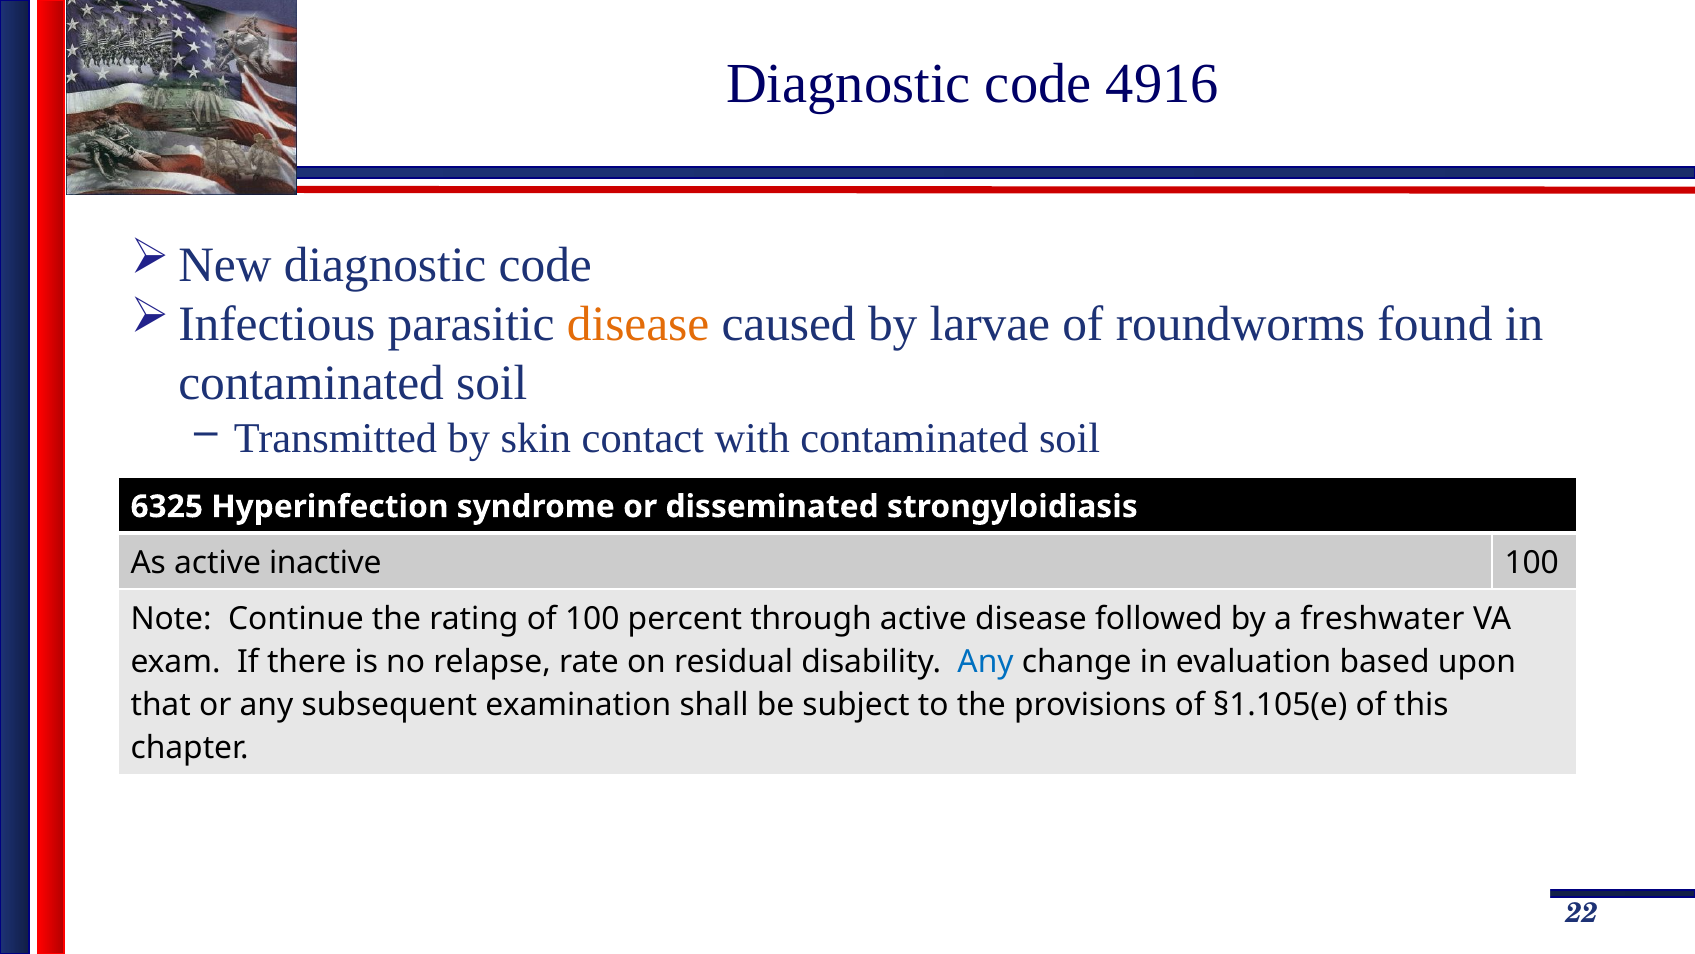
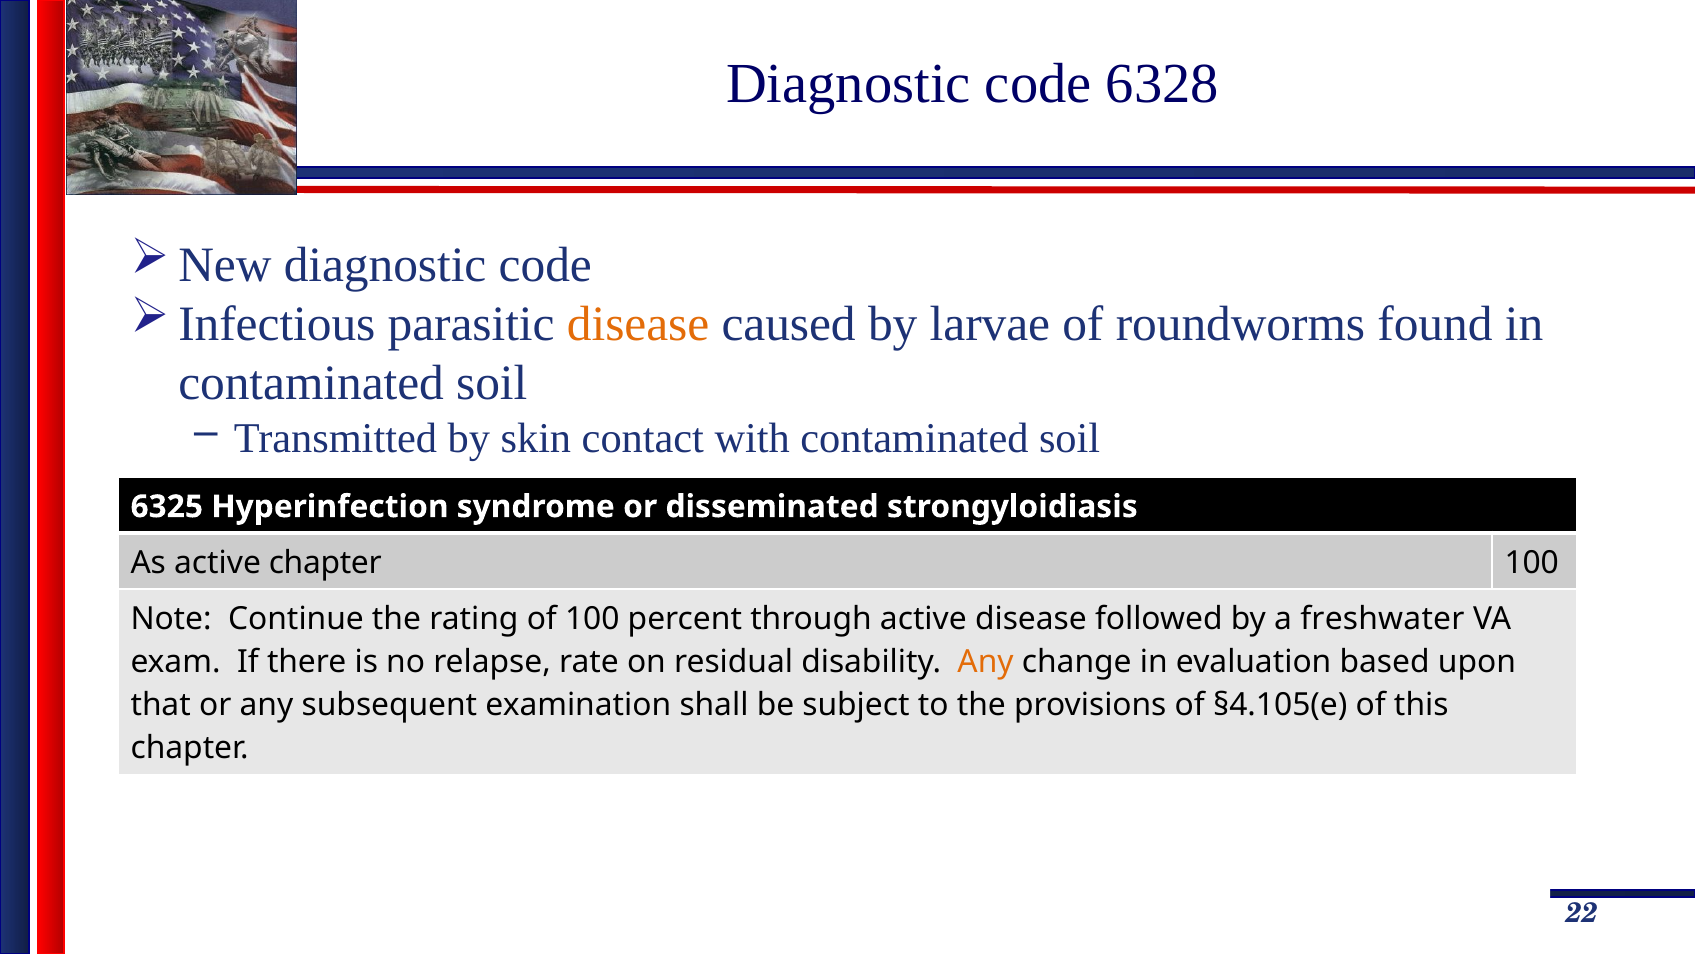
4916: 4916 -> 6328 (1162, 84)
active inactive: inactive -> chapter (325, 562)
Any colour: blue -> orange (986, 661)
§1.105(e: §1.105(e -> §4.105(e (1280, 705)
